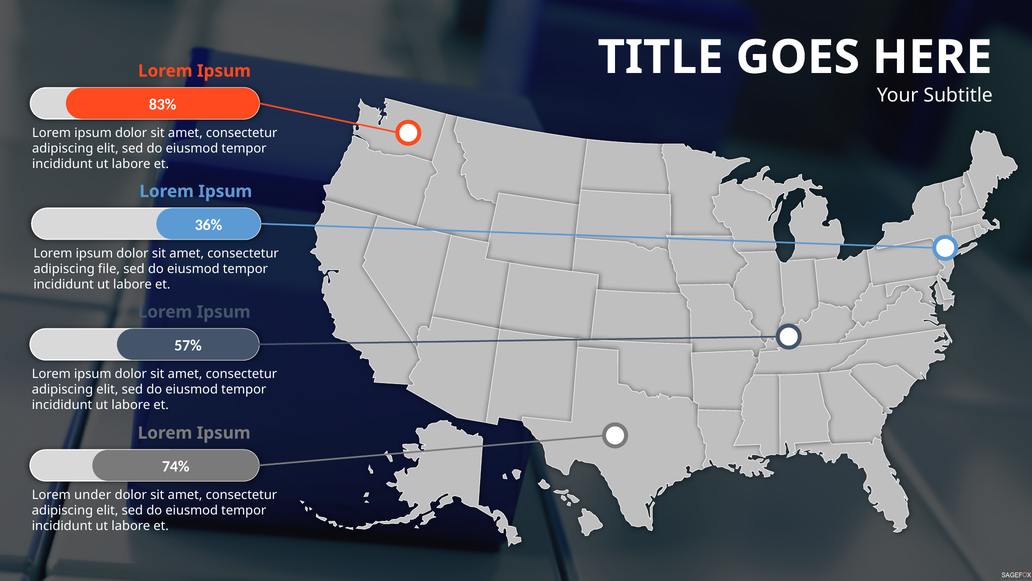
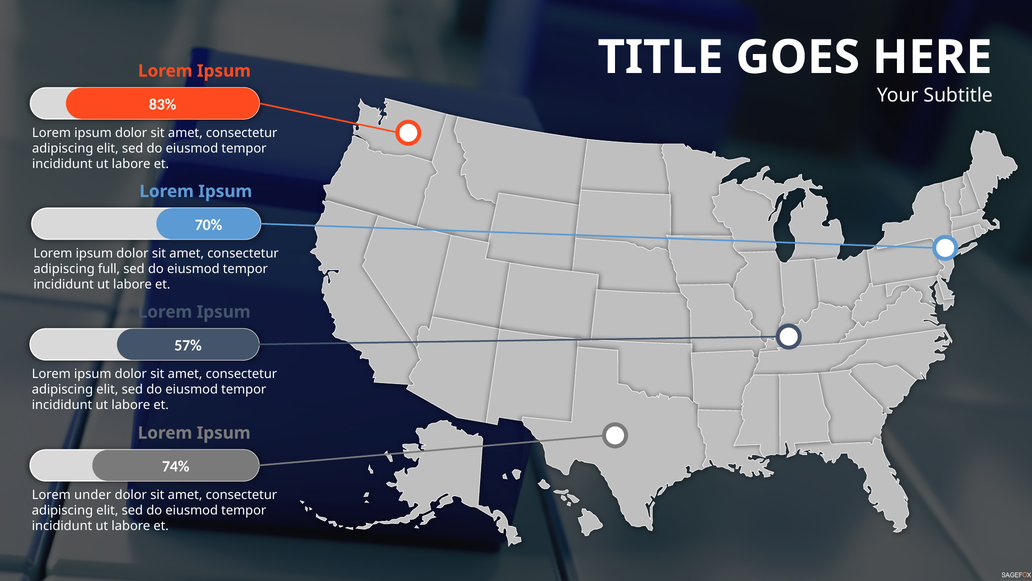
36%: 36% -> 70% (209, 225)
file: file -> full (109, 269)
